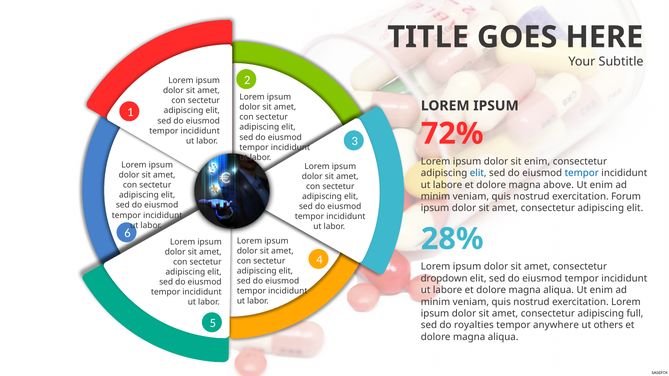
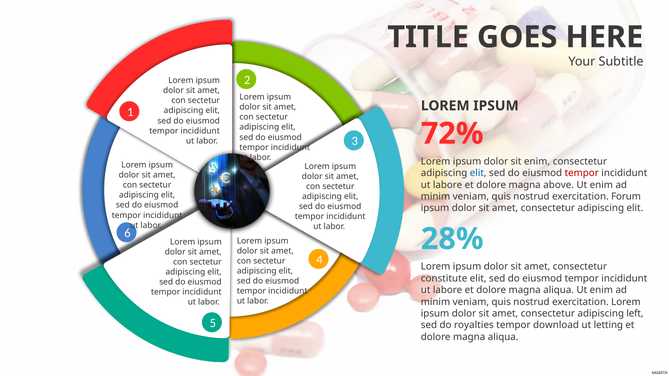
tempor colour: blue -> red (582, 173)
dropdown: dropdown -> constitute (444, 279)
full: full -> left (635, 314)
anywhere: anywhere -> download (556, 326)
others: others -> letting (608, 326)
